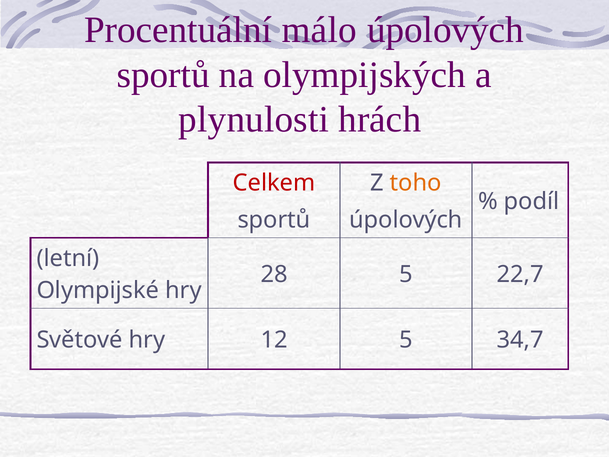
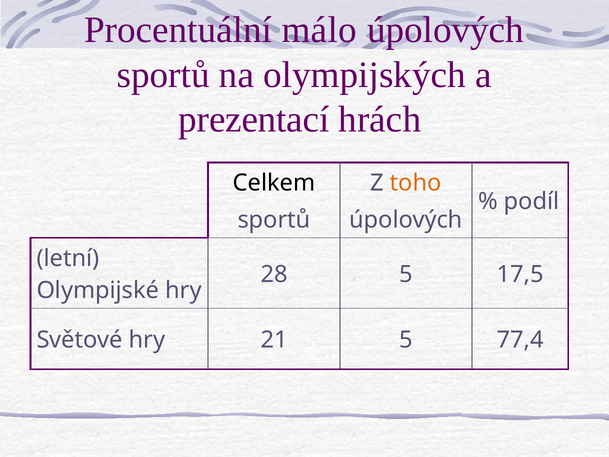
plynulosti: plynulosti -> prezentací (254, 119)
Celkem colour: red -> black (274, 183)
22,7: 22,7 -> 17,5 (520, 274)
12: 12 -> 21 (274, 340)
34,7: 34,7 -> 77,4 (520, 340)
